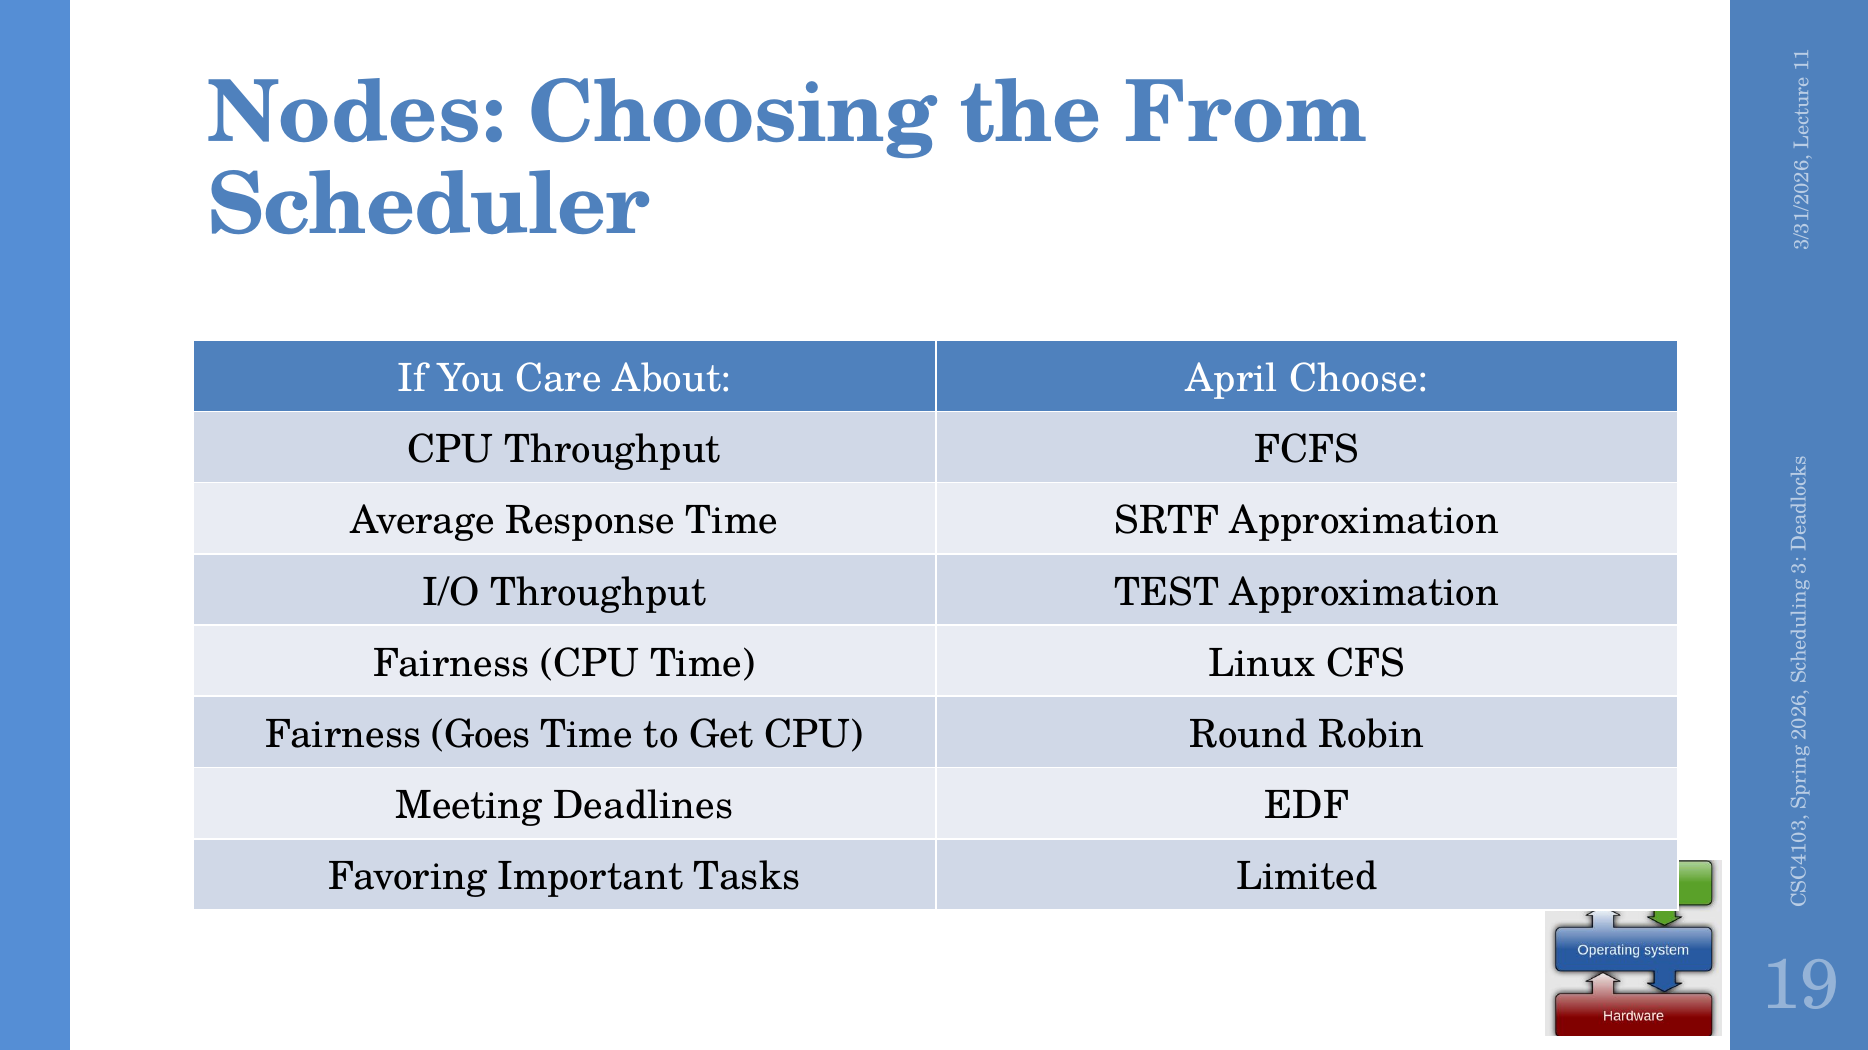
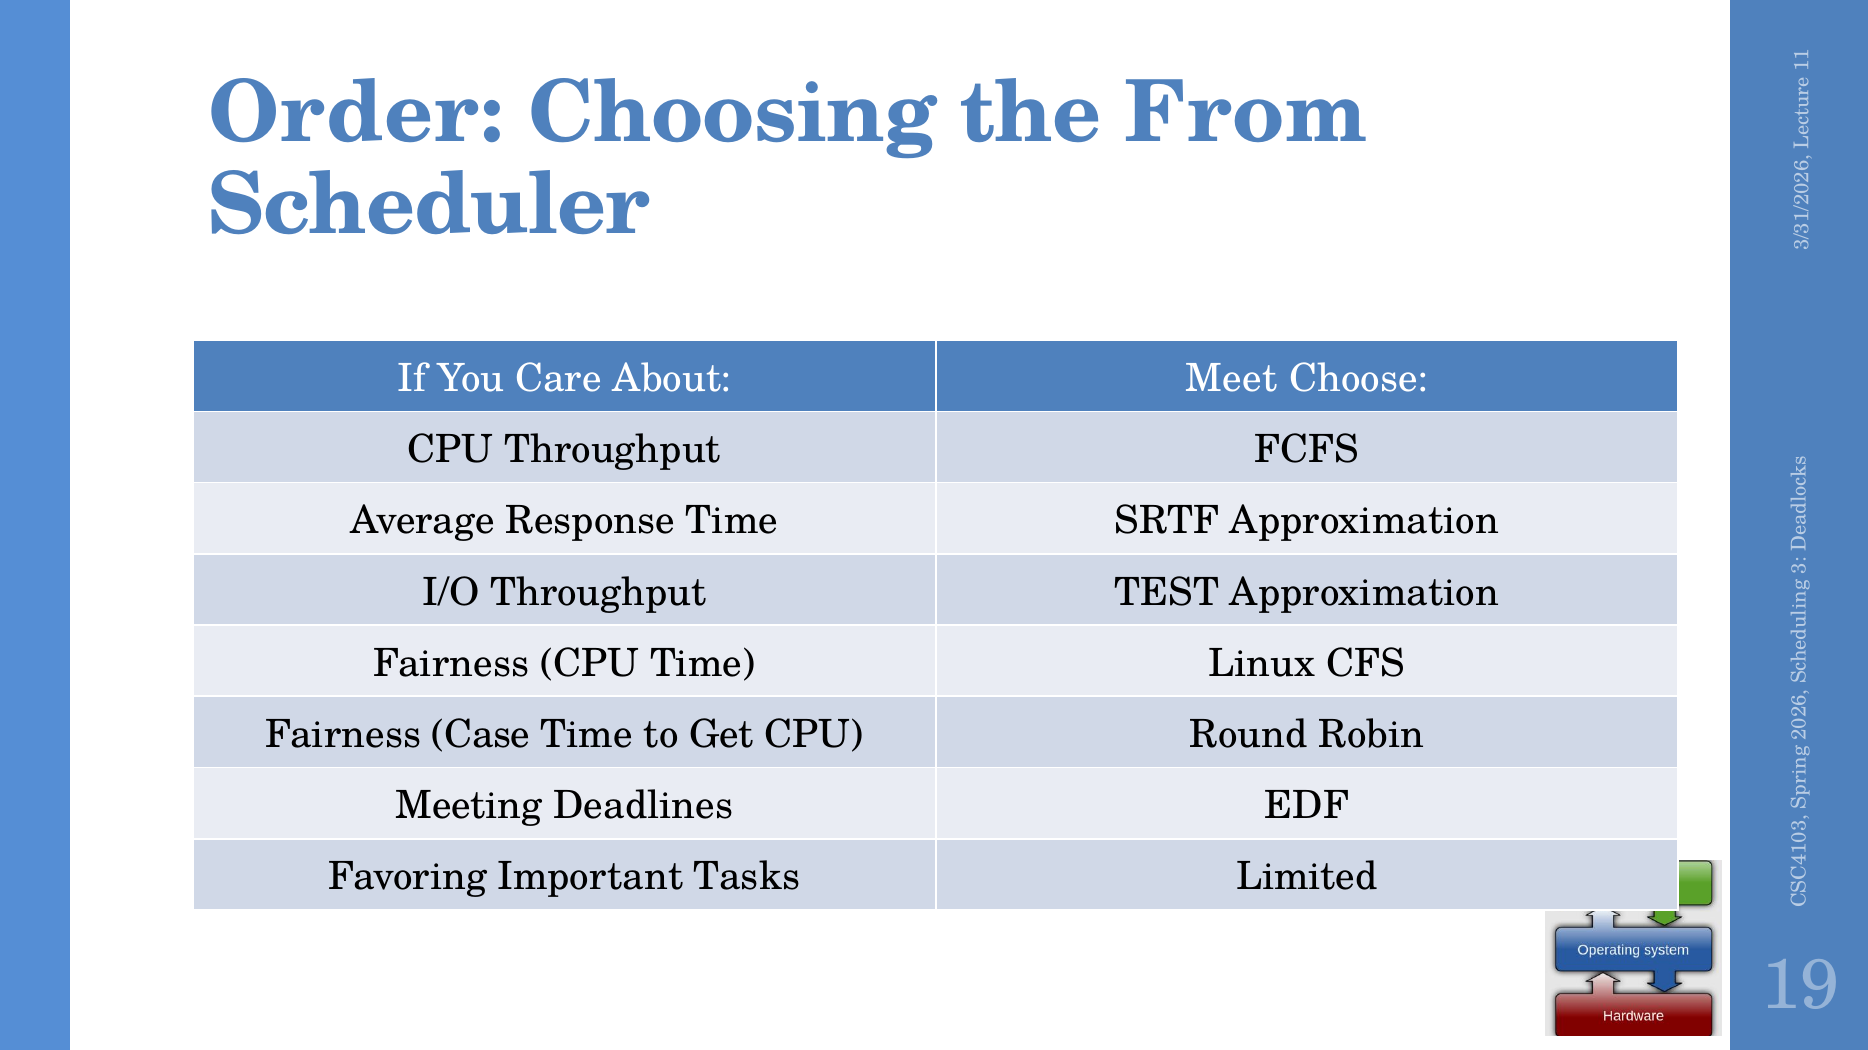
Nodes: Nodes -> Order (356, 113)
April: April -> Meet (1232, 379)
Goes: Goes -> Case (481, 735)
